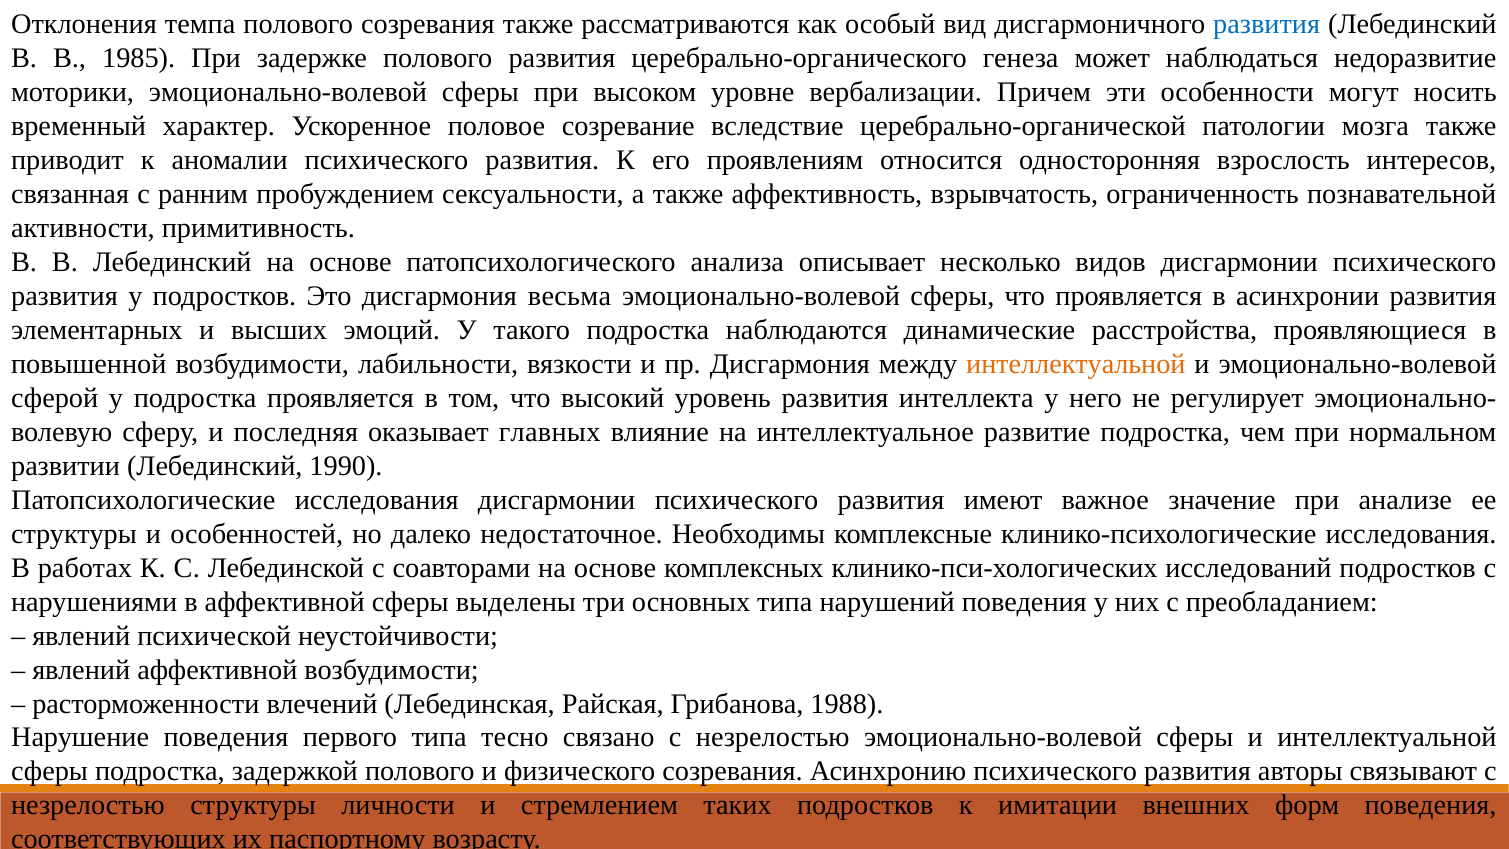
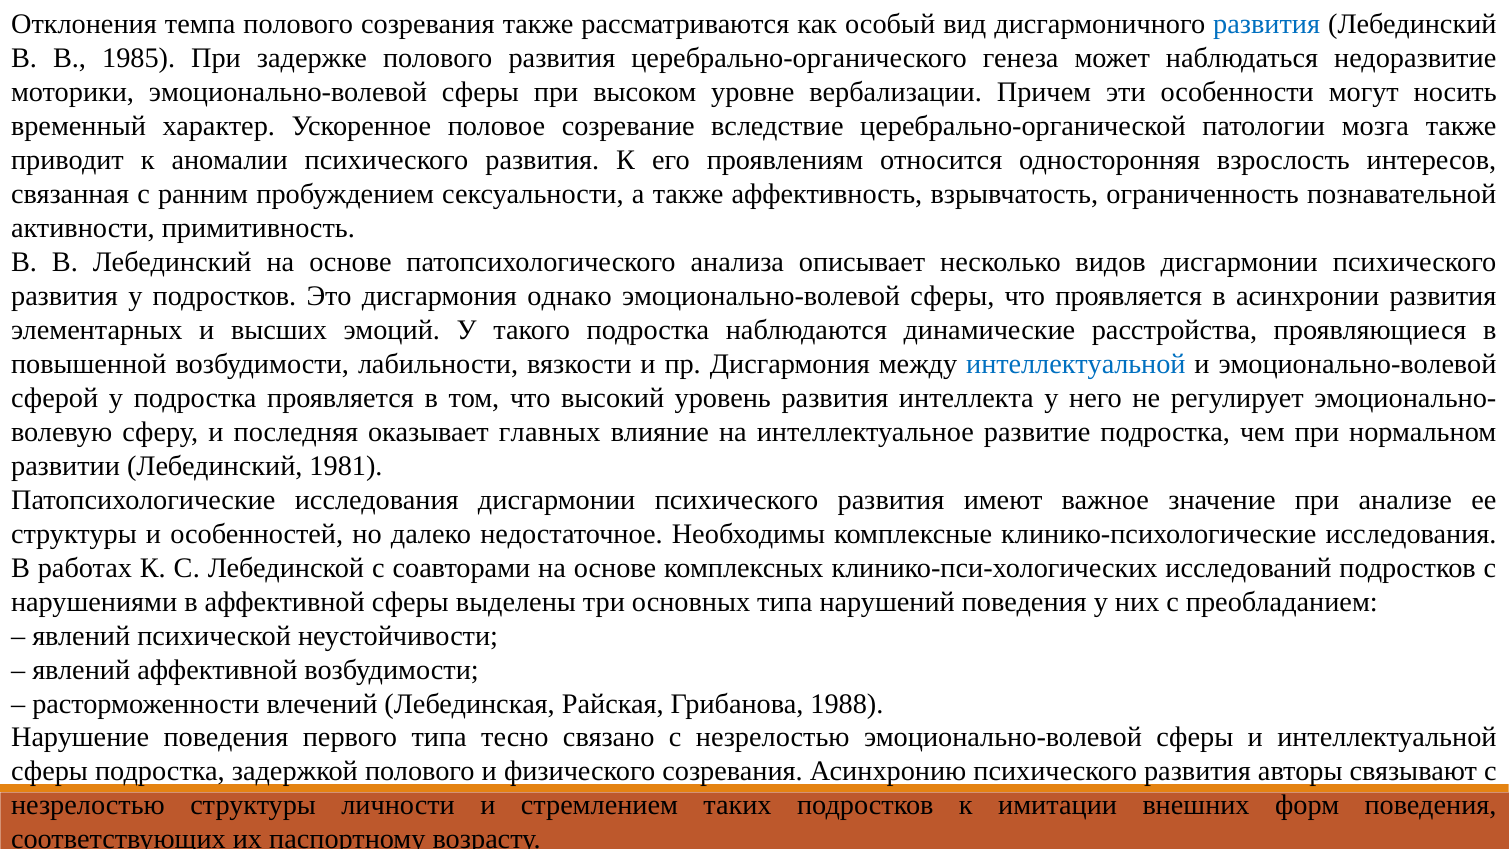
весьма: весьма -> однако (570, 296)
интеллектуальной colour: orange -> blue (1076, 364)
1990: 1990 -> 1981 (346, 466)
